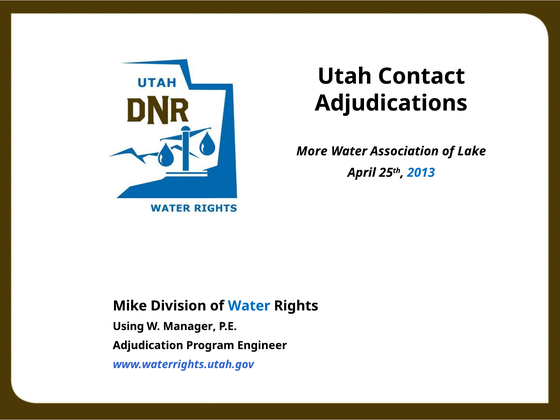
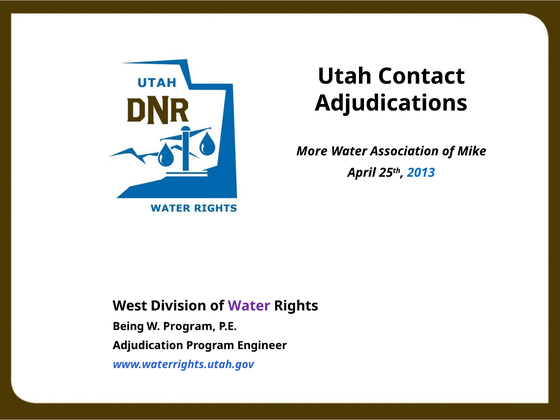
Lake: Lake -> Mike (472, 151)
Mike: Mike -> West (130, 306)
Water colour: blue -> purple (249, 306)
Using: Using -> Being (128, 326)
W Manager: Manager -> Program (189, 326)
